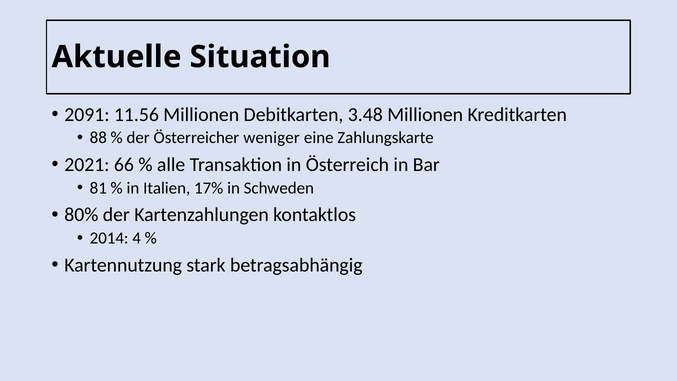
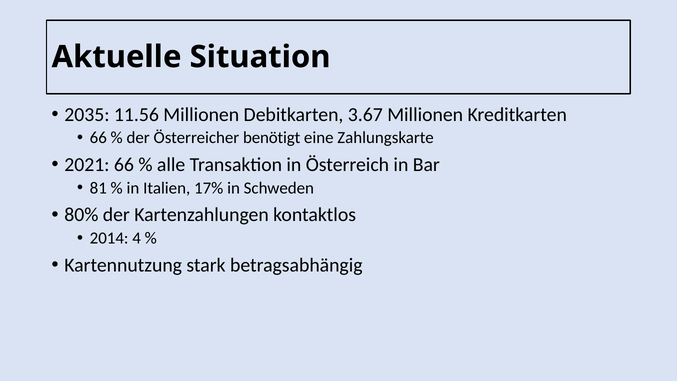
2091: 2091 -> 2035 (87, 114)
3.48: 3.48 -> 3.67 (365, 114)
88: 88 -> 66 (98, 138)
weniger: weniger -> benötigt (272, 138)
